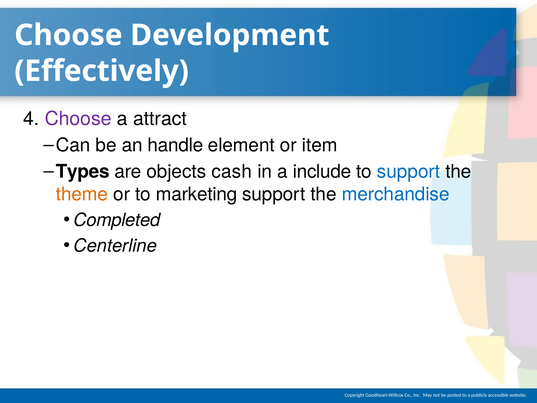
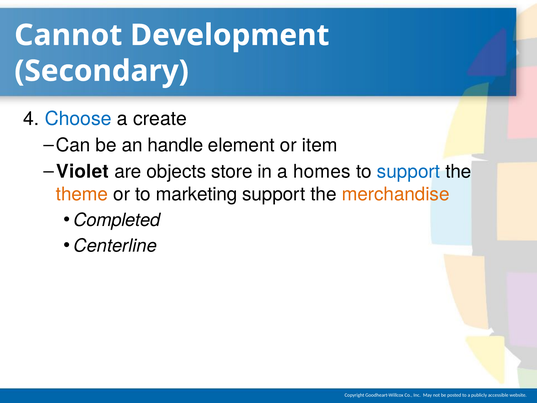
Choose: Choose -> Cannot (68, 35)
Effectively: Effectively -> Secondary (102, 71)
Choose colour: purple -> blue (78, 119)
attract: attract -> create (160, 119)
Types: Types -> Violet (82, 172)
cash: cash -> store (232, 172)
include: include -> homes (322, 172)
merchandise colour: blue -> orange (396, 194)
